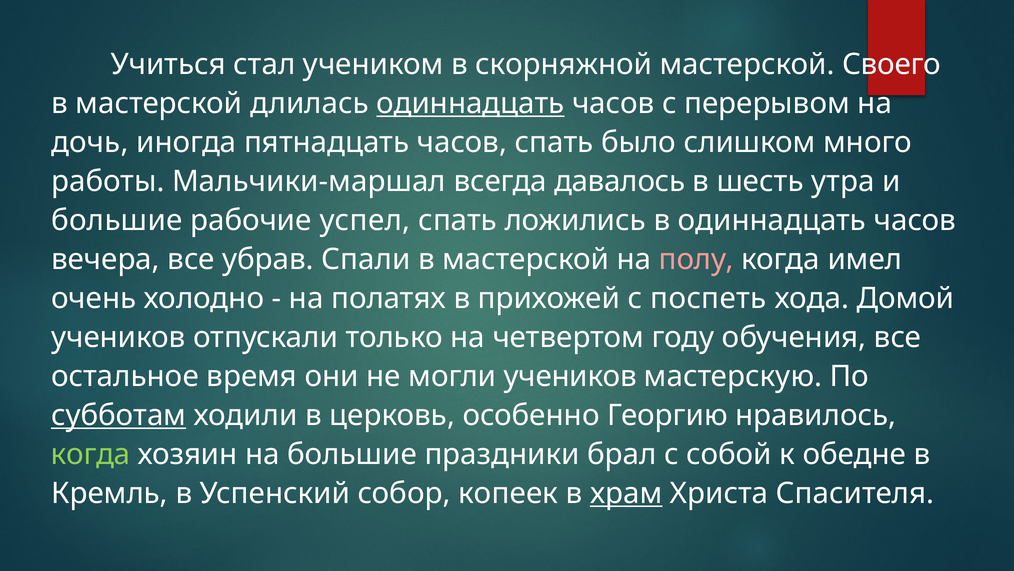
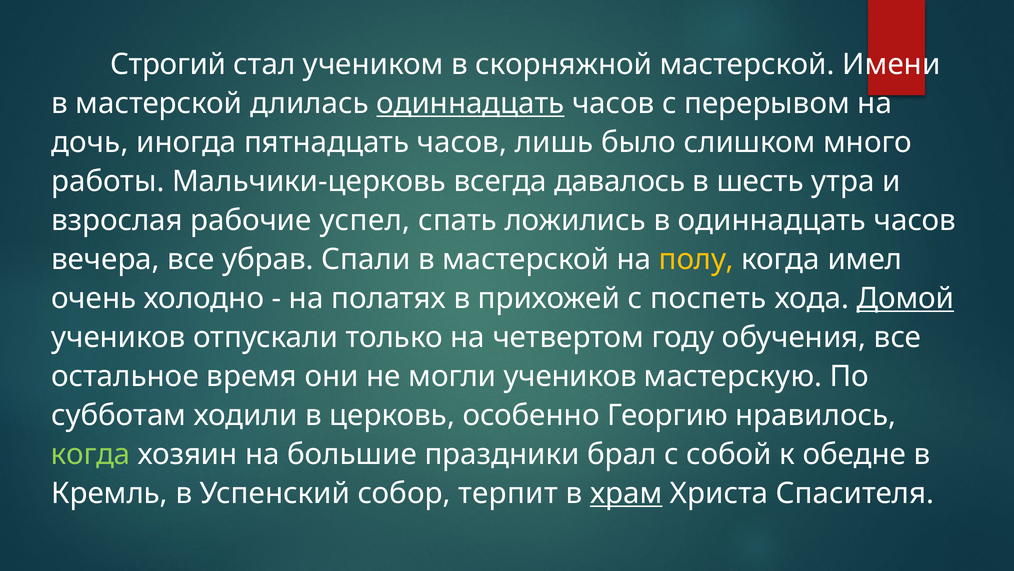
Учиться: Учиться -> Строгий (168, 64)
Своего: Своего -> Имени (891, 64)
часов спать: спать -> лишь (554, 142)
Мальчики-маршал: Мальчики-маршал -> Мальчики-церковь (309, 181)
большие: большие -> взрослая (117, 220)
полу colour: pink -> yellow (696, 259)
Домой underline: none -> present (905, 298)
субботам underline: present -> none (119, 415)
копеек: копеек -> терпит (508, 493)
